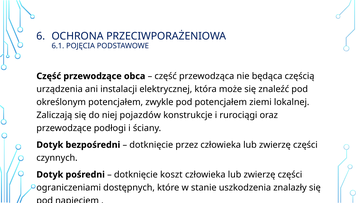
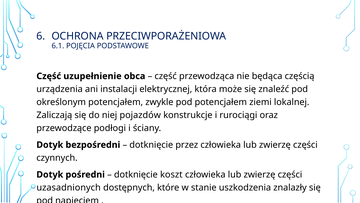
Część przewodzące: przewodzące -> uzupełnienie (92, 76)
ograniczeniami: ograniczeniami -> uzasadnionych (69, 187)
